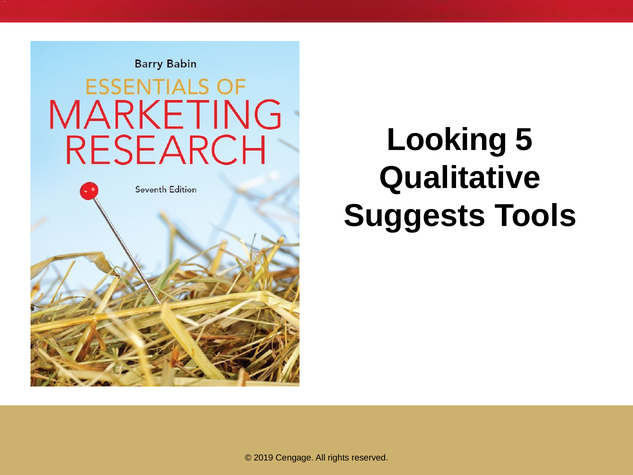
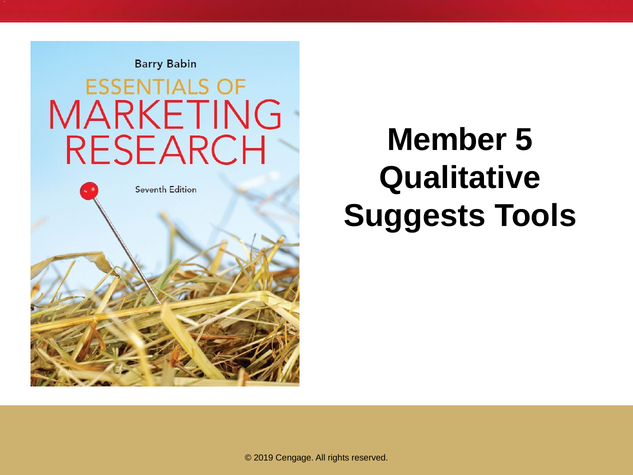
Looking: Looking -> Member (447, 140)
